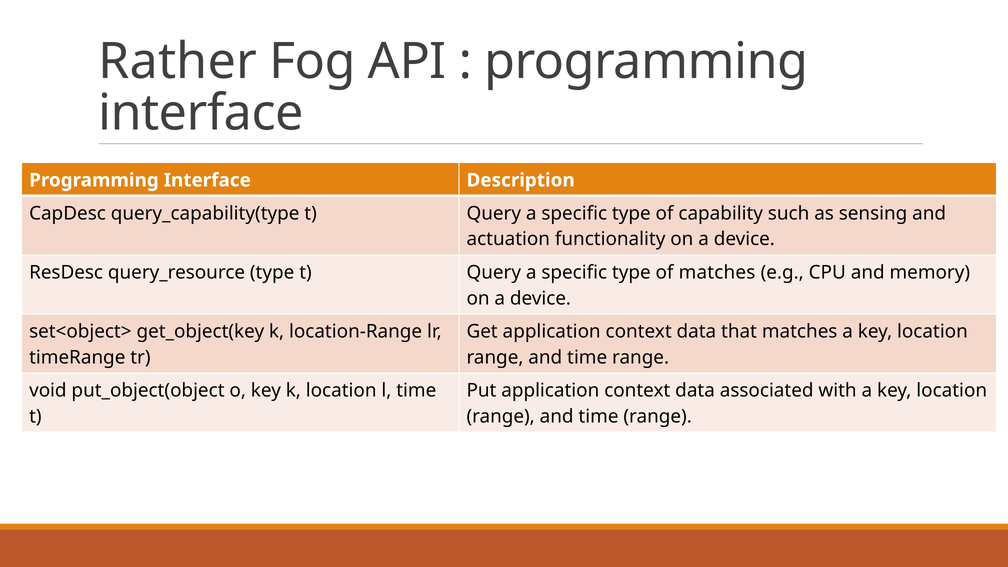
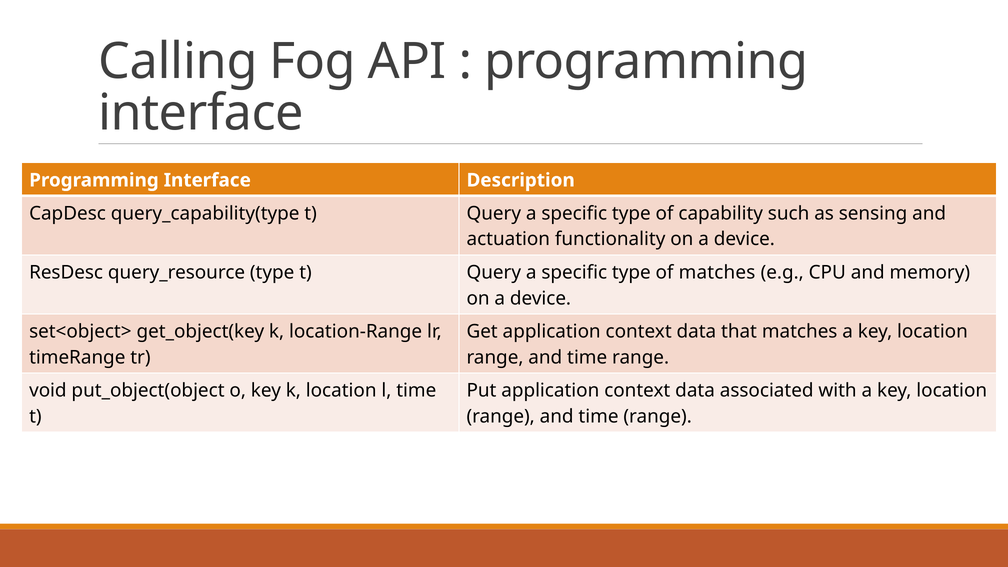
Rather: Rather -> Calling (178, 62)
